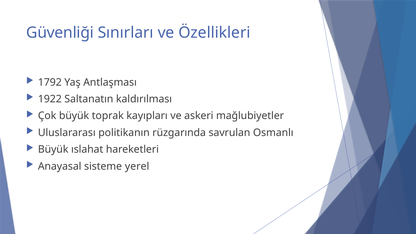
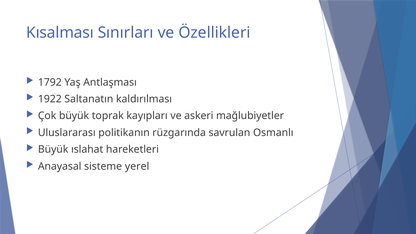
Güvenliği: Güvenliği -> Kısalması (60, 33)
